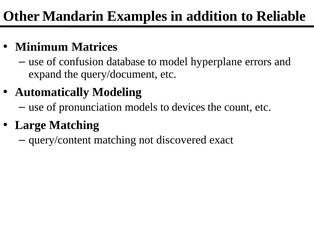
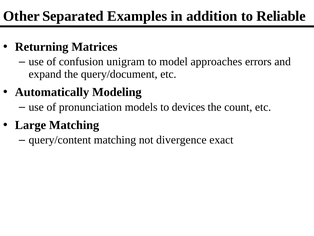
Mandarin: Mandarin -> Separated (73, 16)
Minimum: Minimum -> Returning (42, 47)
database: database -> unigram (126, 62)
hyperplane: hyperplane -> approaches (216, 62)
discovered: discovered -> divergence (181, 140)
